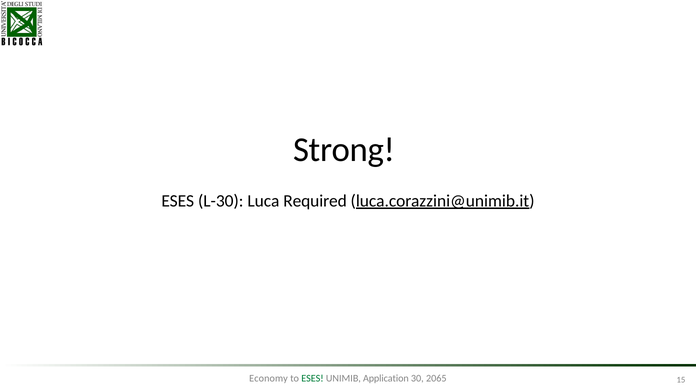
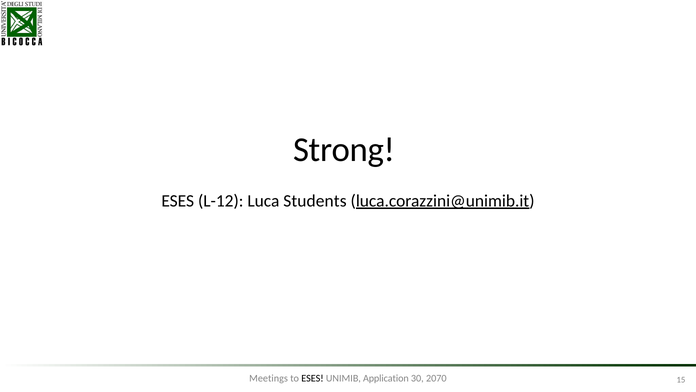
L-30: L-30 -> L-12 (221, 201)
Required: Required -> Students (315, 201)
Economy: Economy -> Meetings (269, 378)
ESES colour: green -> black (312, 378)
2065: 2065 -> 2070 (436, 378)
